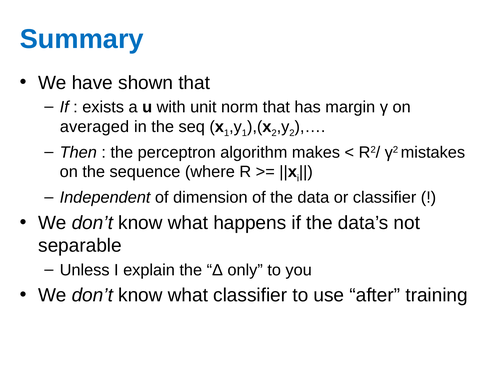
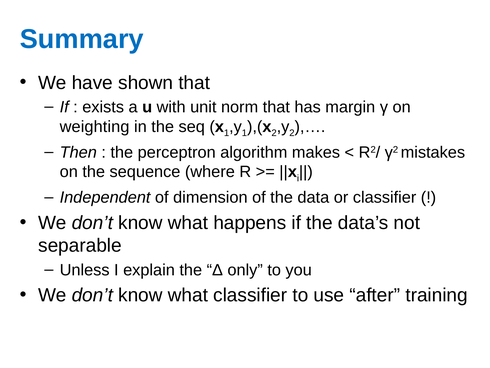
averaged: averaged -> weighting (95, 127)
